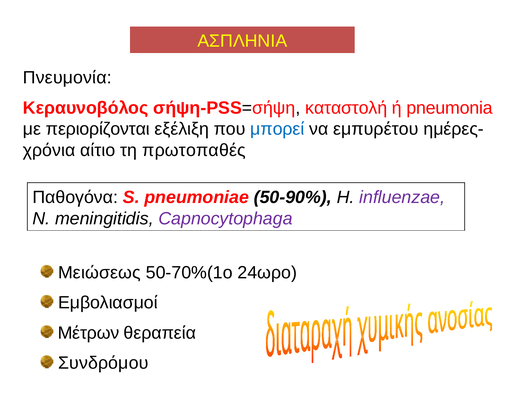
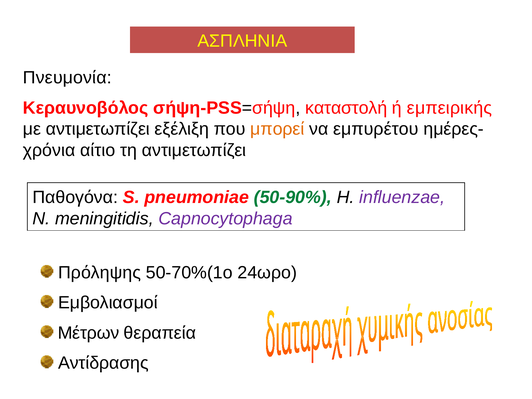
pneumonia: pneumonia -> εμπειρικής (450, 108)
με περιορίζονται: περιορίζονται -> αντιμετωπίζει (98, 129)
μπορεί colour: blue -> orange (277, 129)
τη πρωτοπαθές: πρωτοπαθές -> αντιμετωπίζει (194, 150)
50-90% colour: black -> green (293, 197)
Μειώσεως: Μειώσεως -> Πρόληψης (99, 273)
Συνδρόμου: Συνδρόμου -> Αντίδρασης (103, 363)
